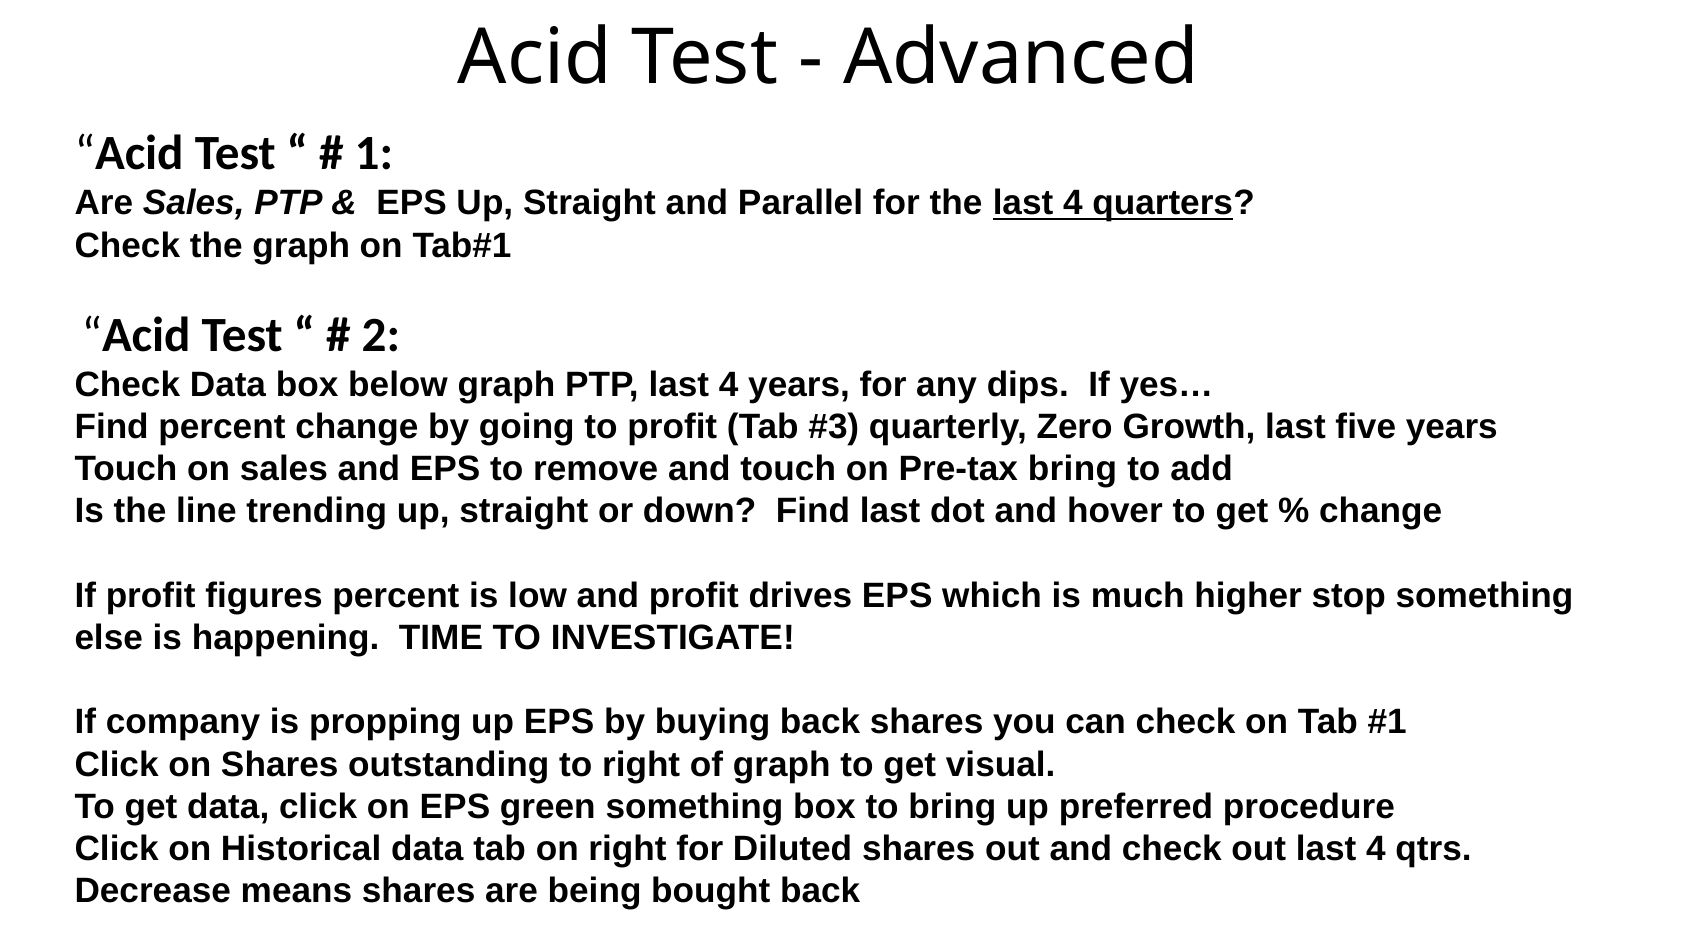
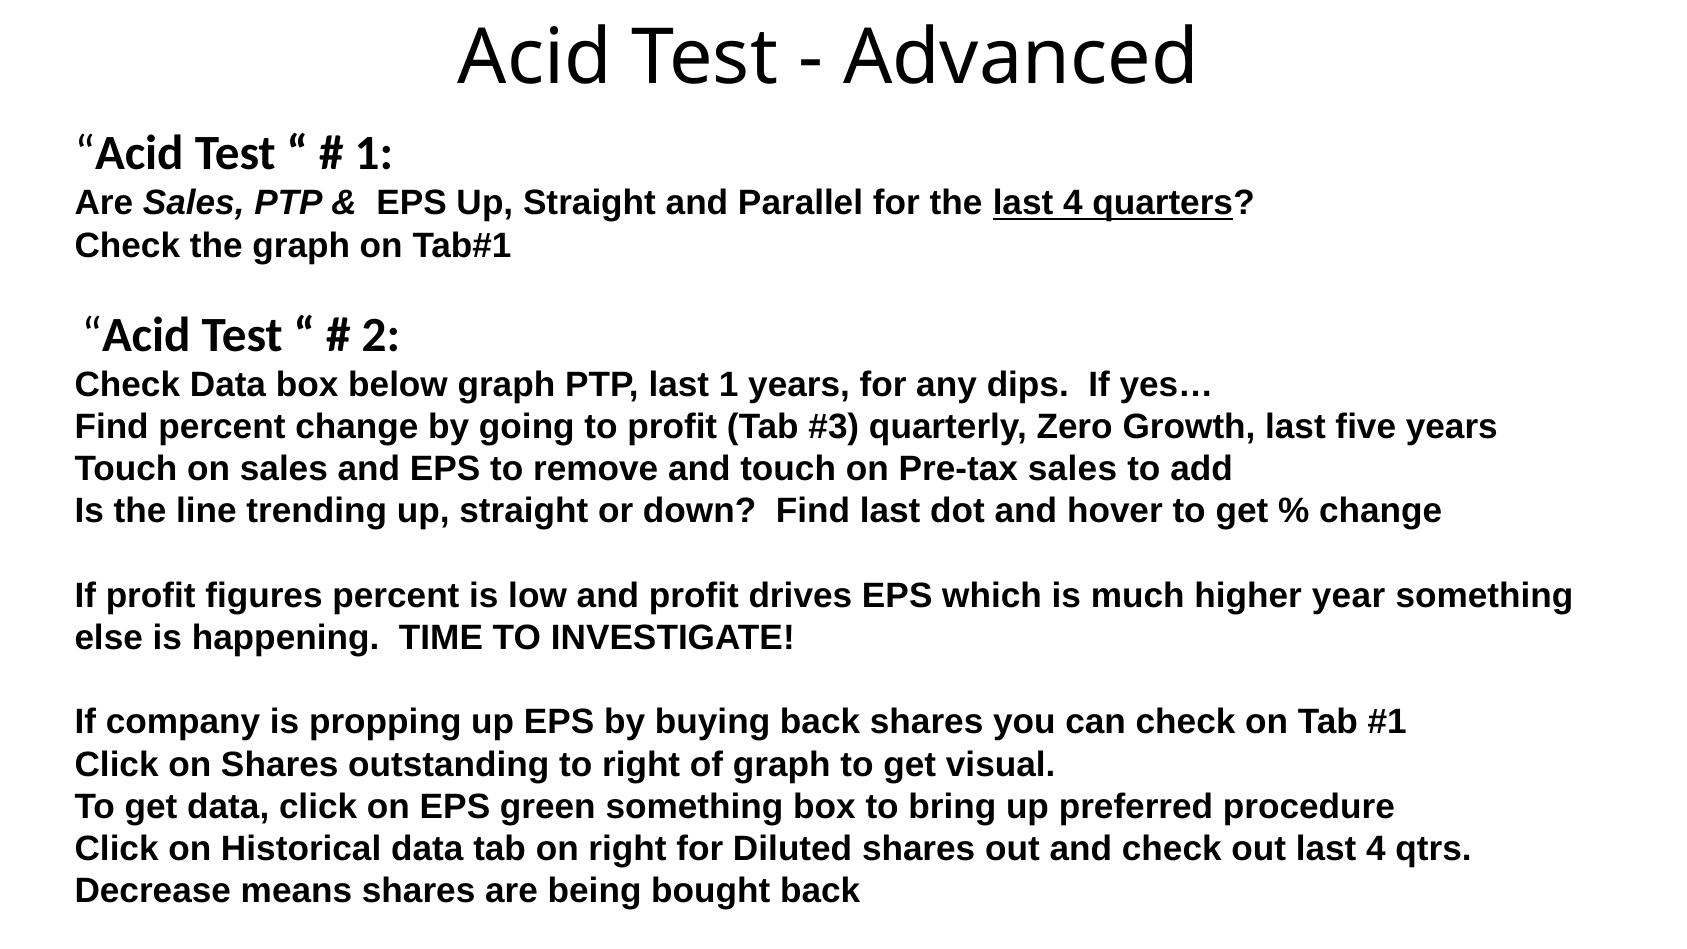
PTP last 4: 4 -> 1 (729, 385)
Pre-tax bring: bring -> sales (1072, 469)
stop: stop -> year (1349, 596)
